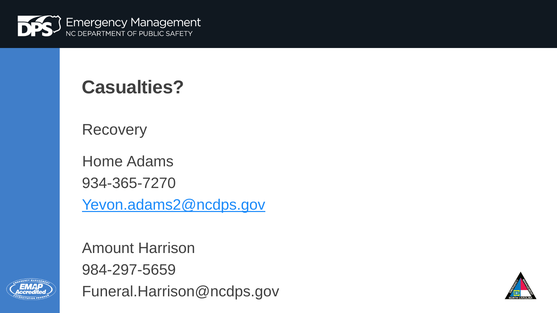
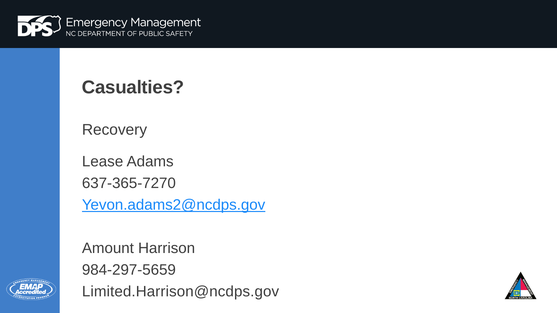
Home: Home -> Lease (103, 162)
934-365-7270: 934-365-7270 -> 637-365-7270 (129, 183)
Funeral.Harrison@ncdps.gov: Funeral.Harrison@ncdps.gov -> Limited.Harrison@ncdps.gov (181, 292)
